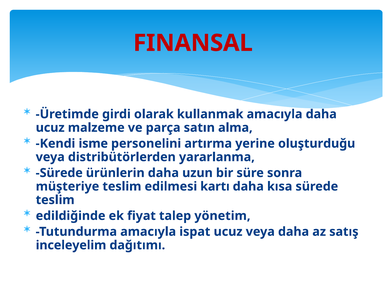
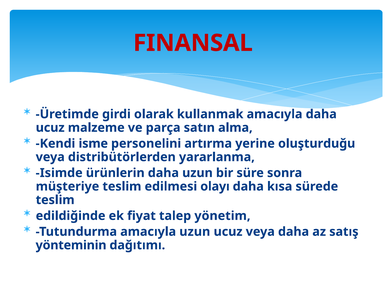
Sürede: Sürede -> Isimde (59, 173)
kartı: kartı -> olayı (215, 186)
amacıyla ispat: ispat -> uzun (195, 232)
inceleyelim: inceleyelim -> yönteminin (71, 245)
